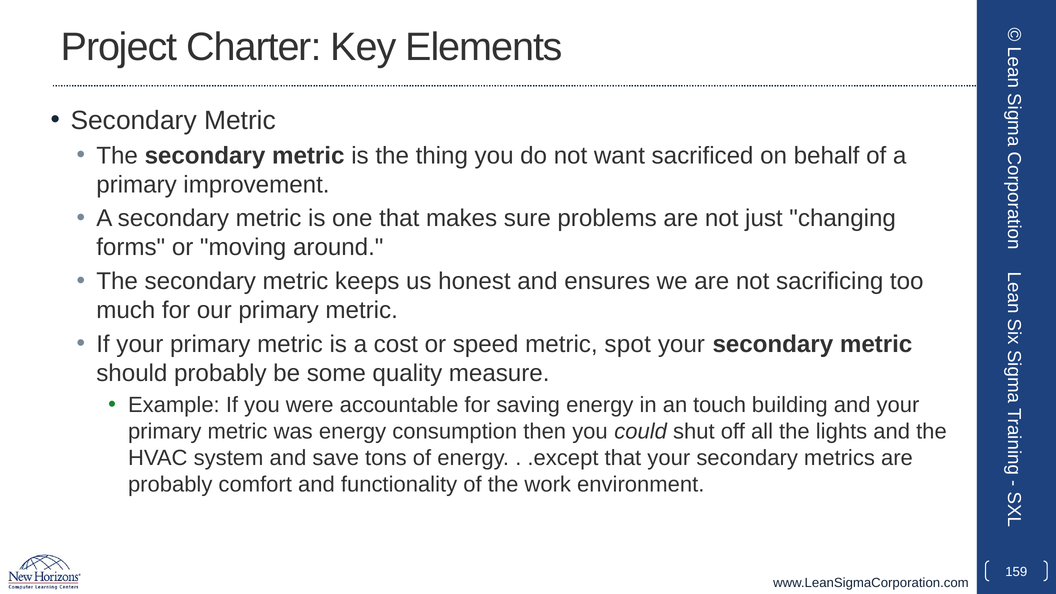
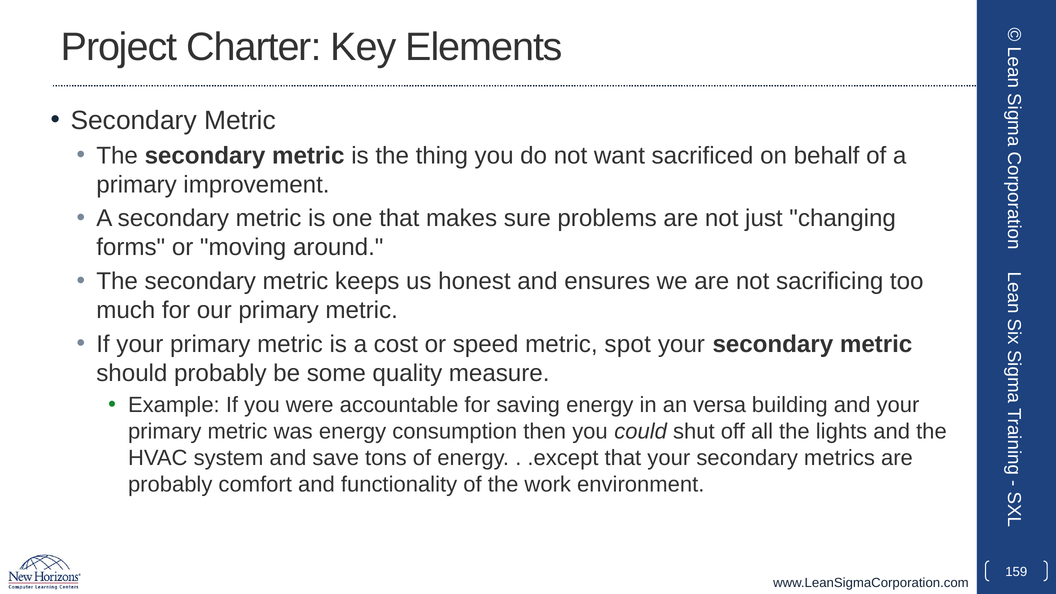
touch: touch -> versa (720, 405)
